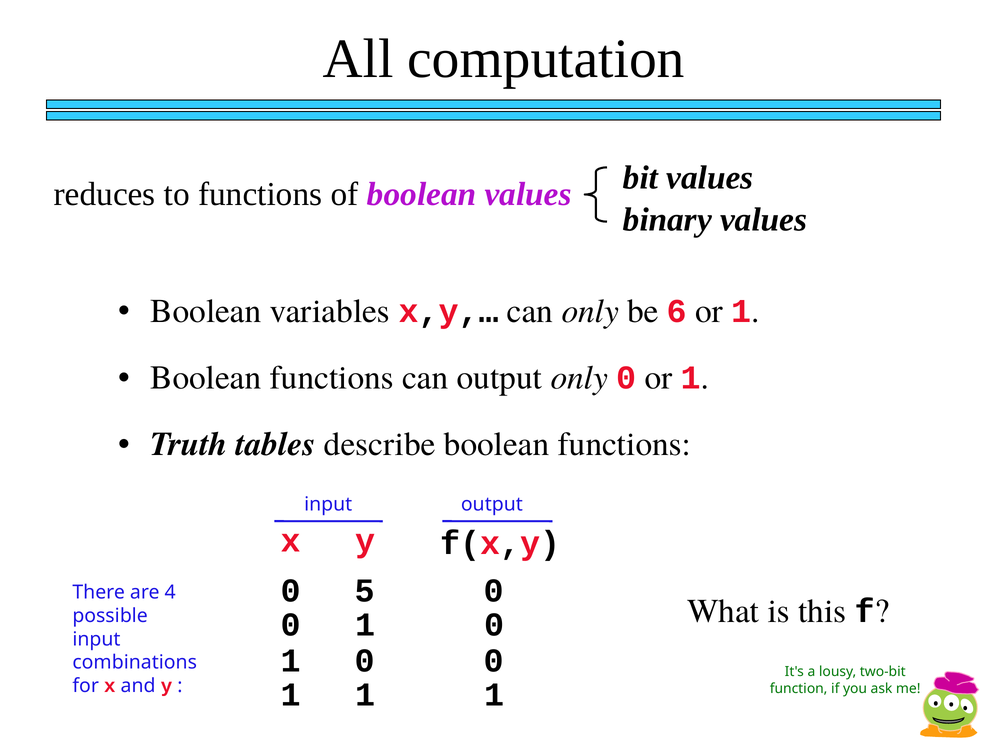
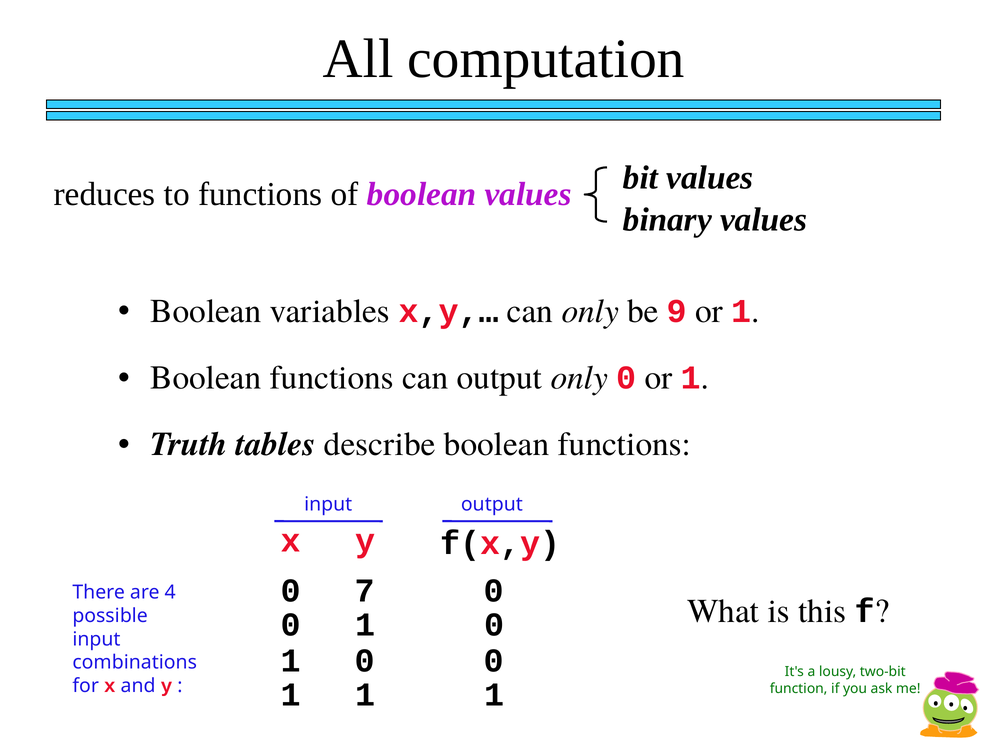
6: 6 -> 9 (677, 311)
5: 5 -> 7 (365, 590)
